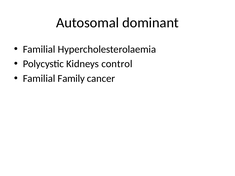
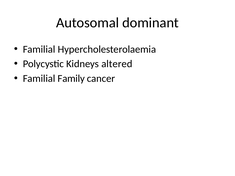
control: control -> altered (117, 64)
